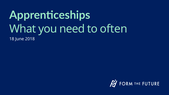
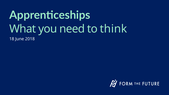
often: often -> think (113, 29)
